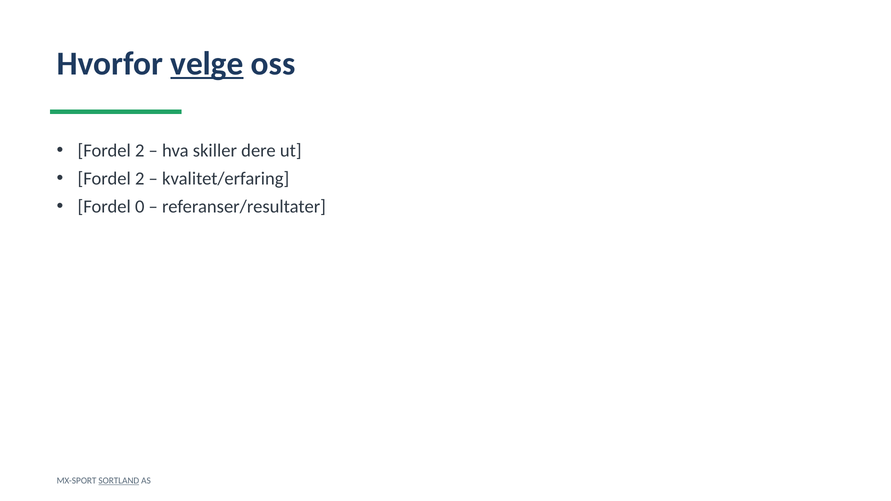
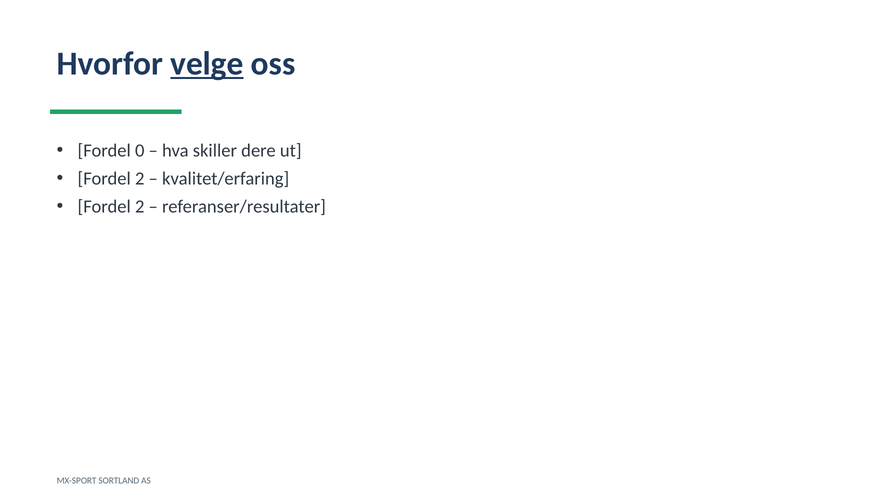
2: 2 -> 0 (140, 151)
0: 0 -> 2 (140, 207)
SORTLAND underline: present -> none (119, 481)
